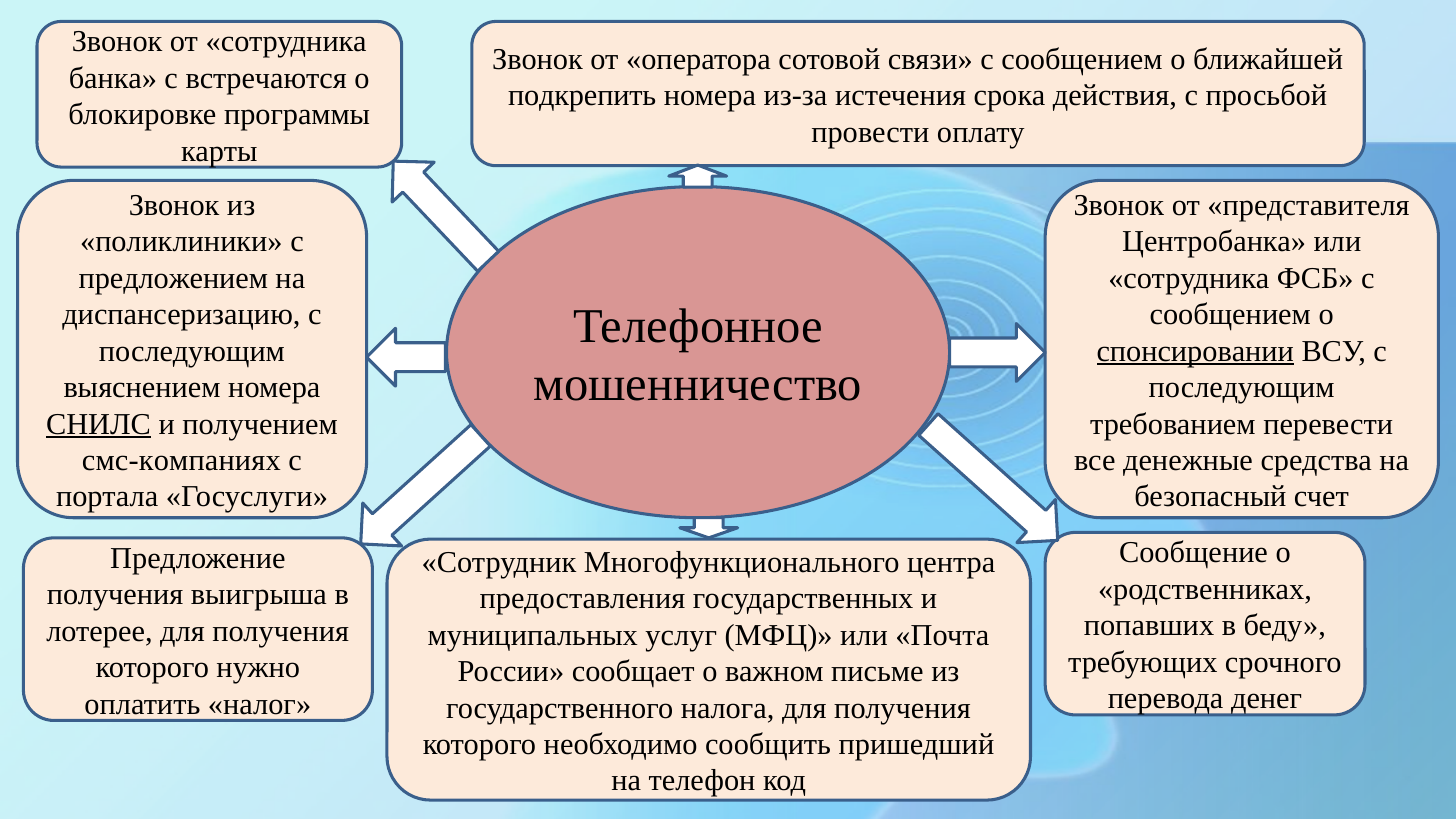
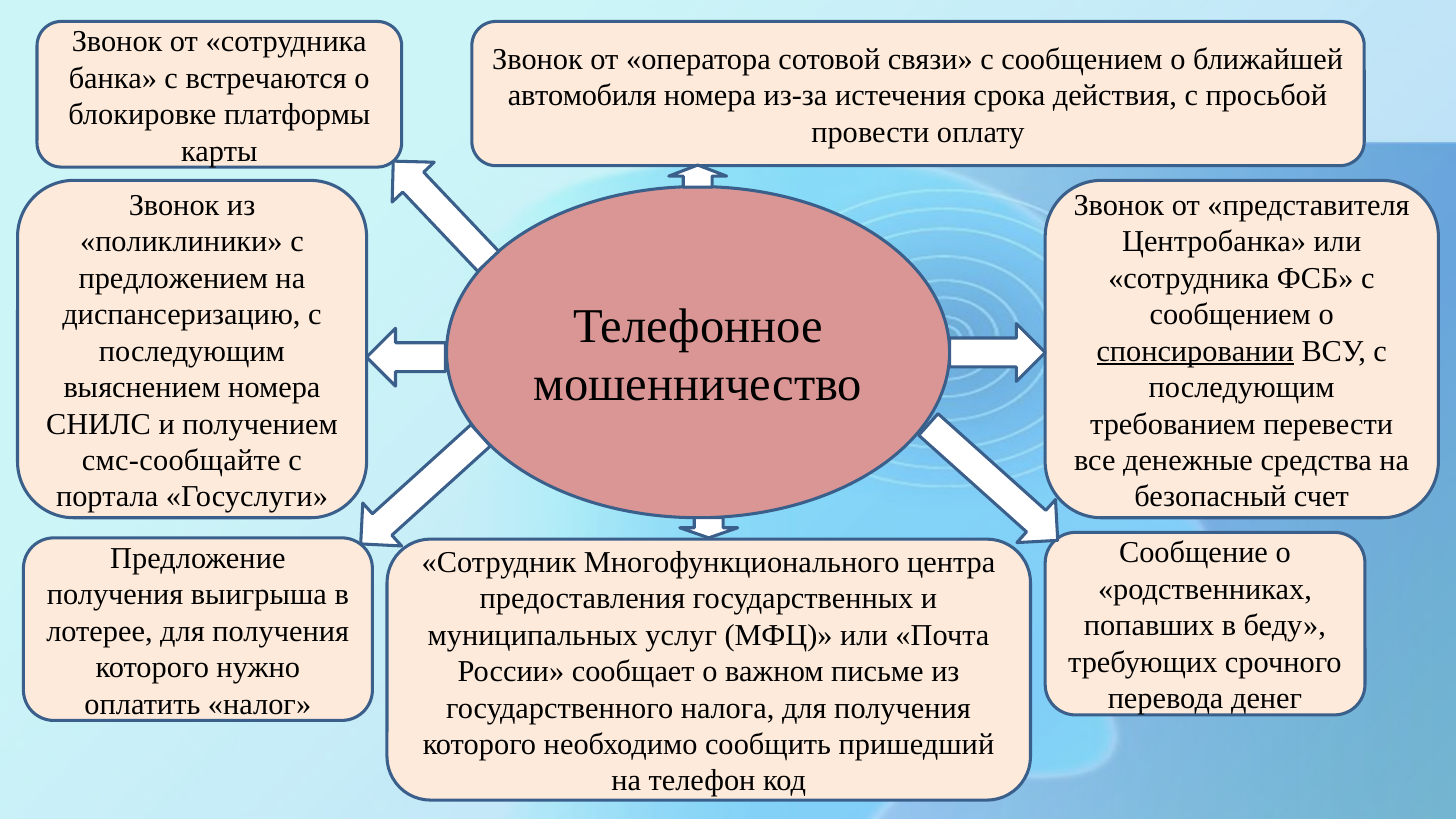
подкрепить: подкрепить -> автомобиля (582, 96)
программы: программы -> платформы (297, 115)
СНИЛС underline: present -> none (98, 424)
смс-компаниях: смс-компаниях -> смс-сообщайте (181, 460)
